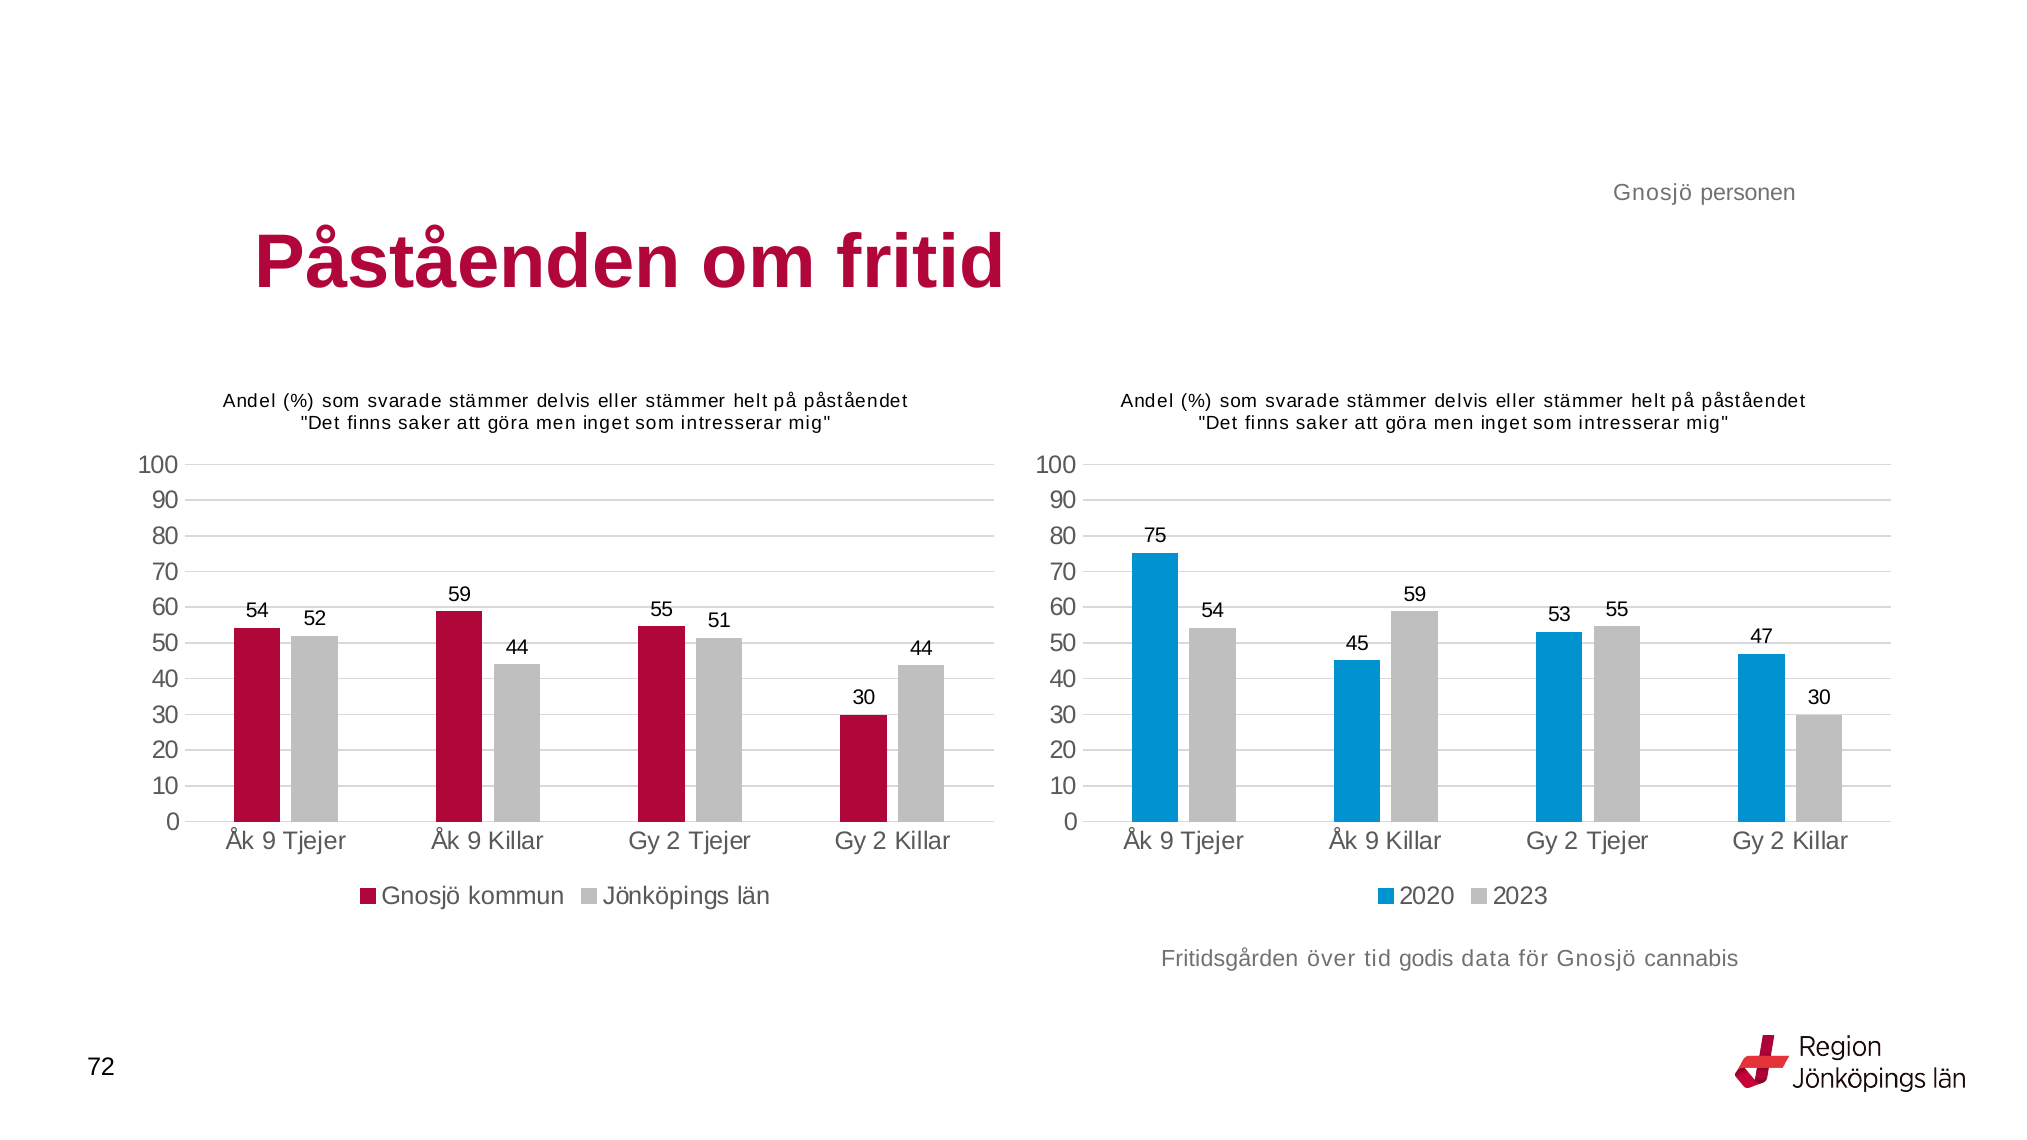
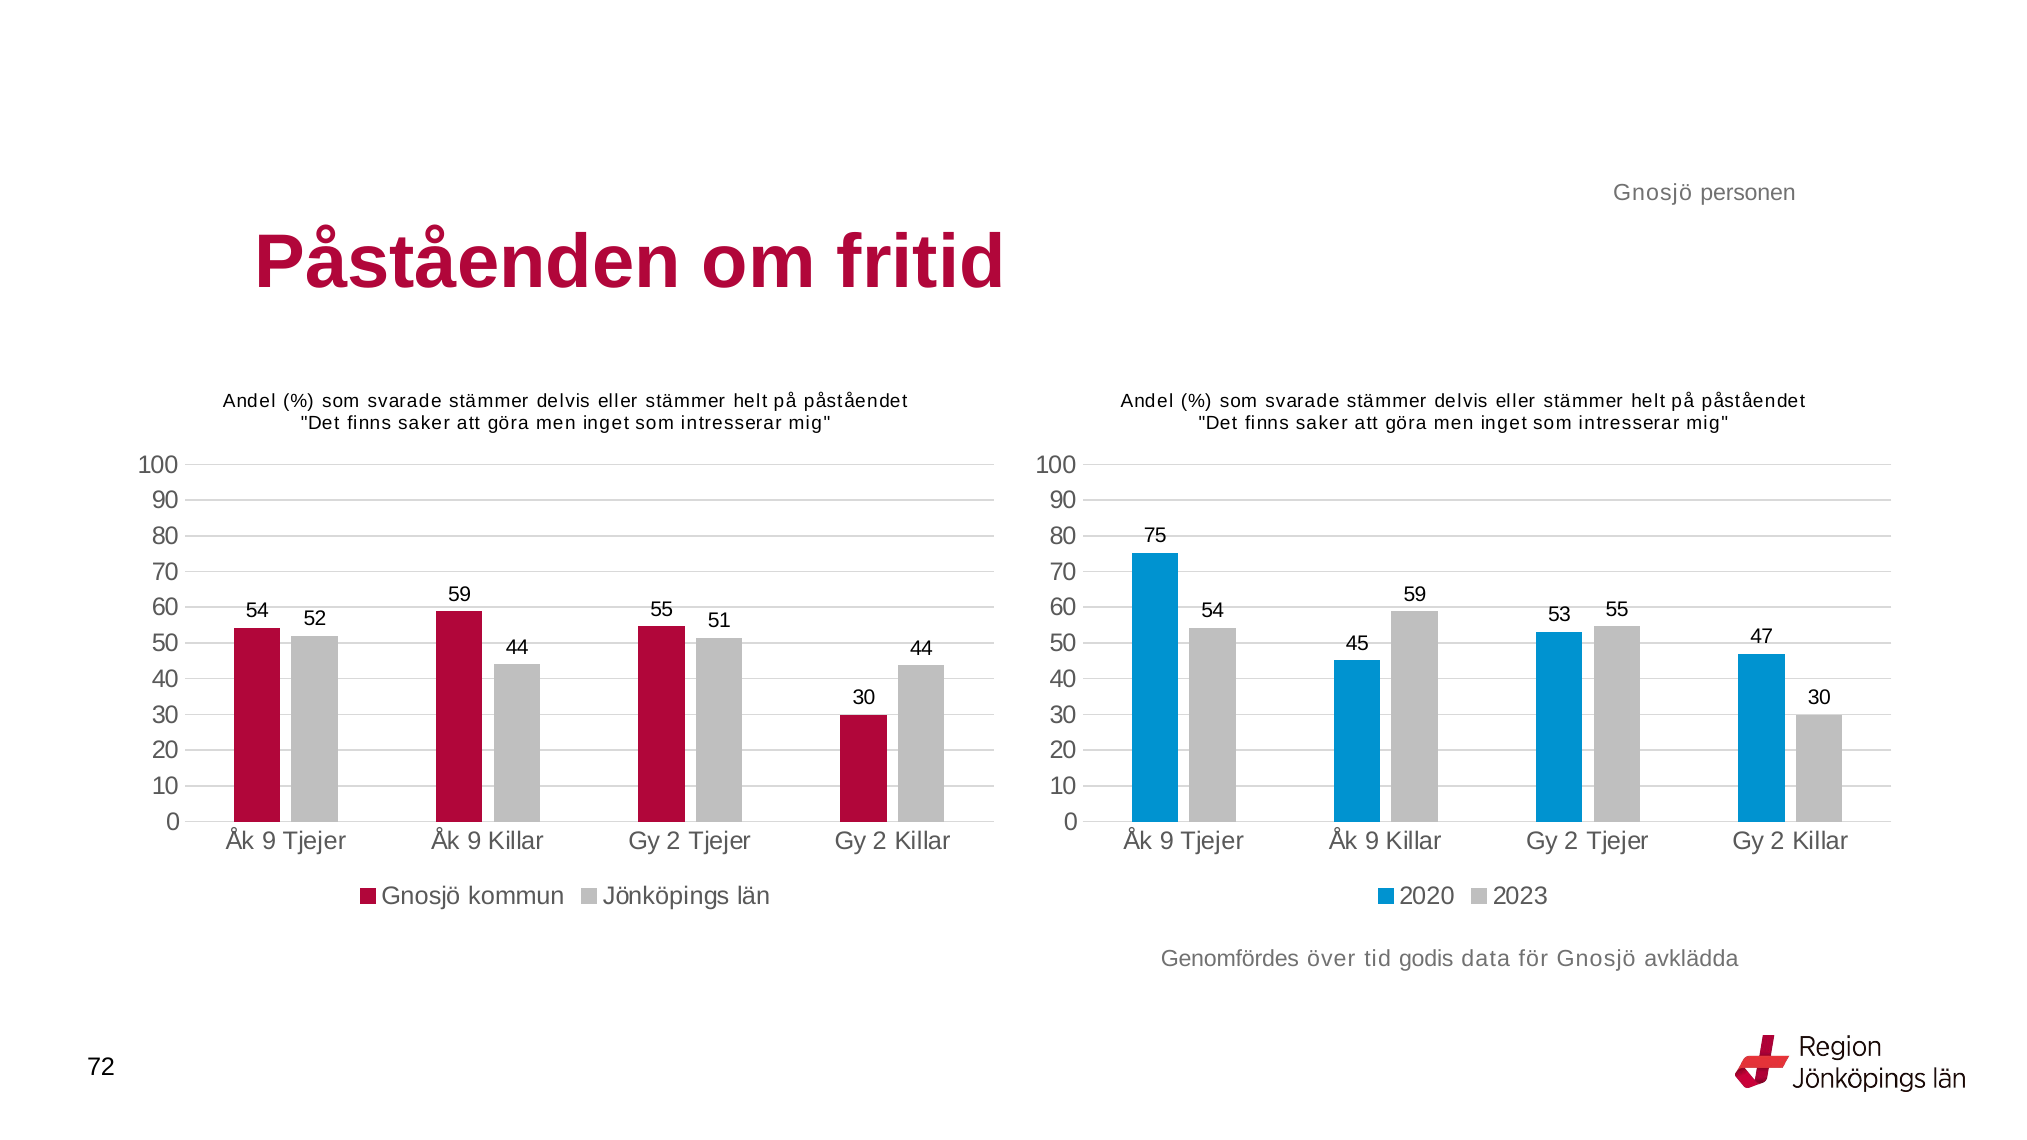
Fritidsgården: Fritidsgården -> Genomfördes (1230, 959)
cannabis: cannabis -> avklädda (1691, 959)
